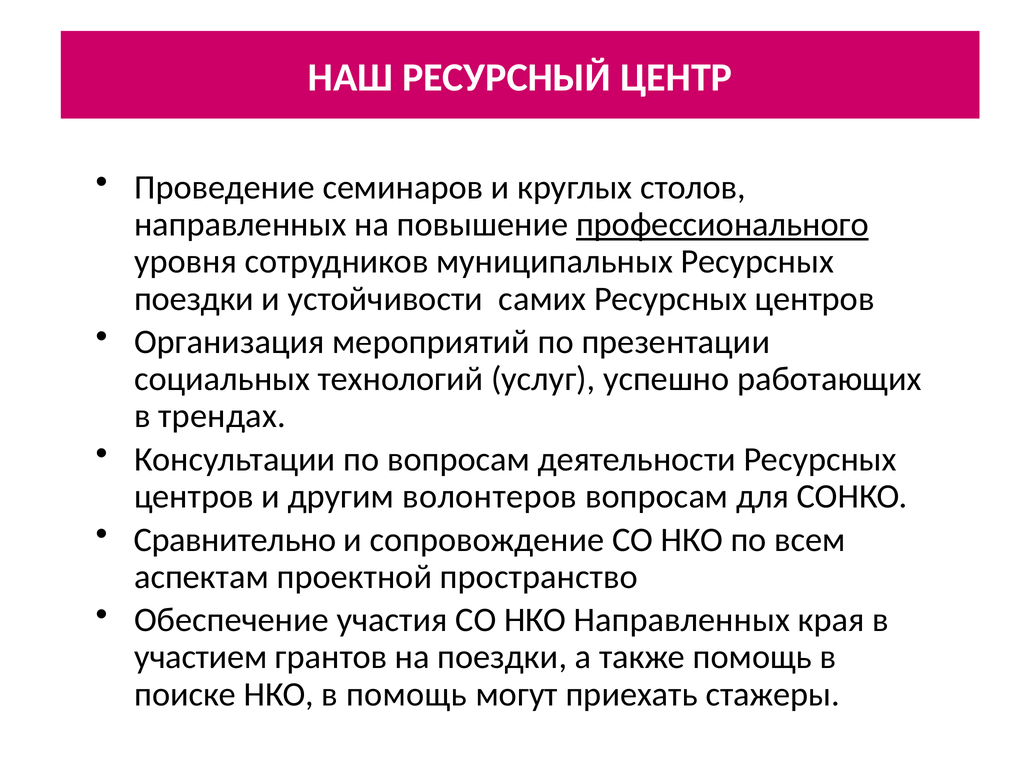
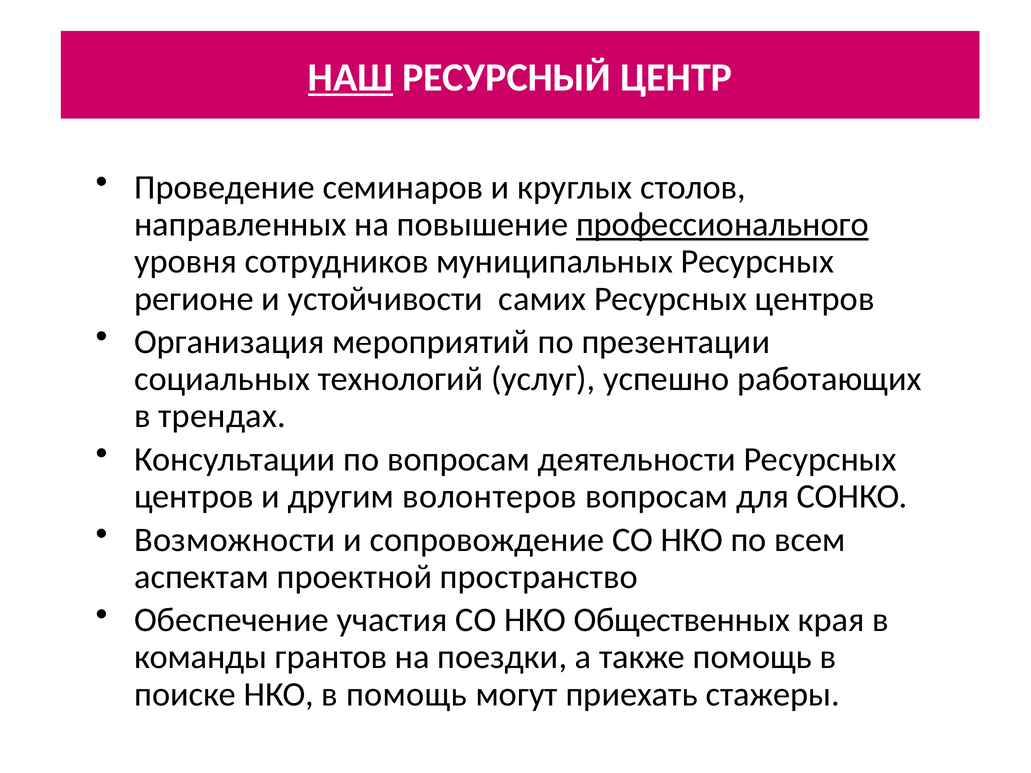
НАШ underline: none -> present (351, 78)
поездки: поездки -> регионе (194, 299)
Сравнительно: Сравнительно -> Возможности (235, 540)
НКО Направленных: Направленных -> Общественных (682, 620)
участием: участием -> команды (201, 657)
